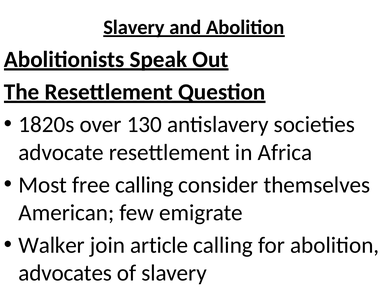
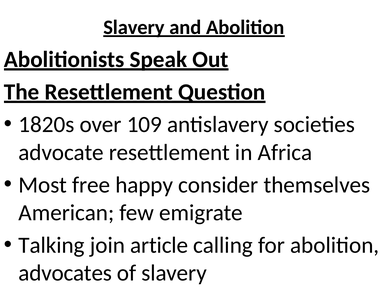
130: 130 -> 109 (144, 125)
free calling: calling -> happy (144, 185)
Walker: Walker -> Talking (52, 245)
